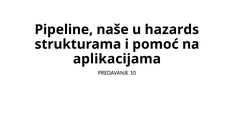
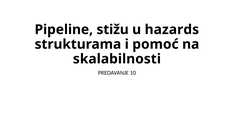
naše: naše -> stižu (113, 30)
aplikacijama: aplikacijama -> skalabilnosti (117, 59)
